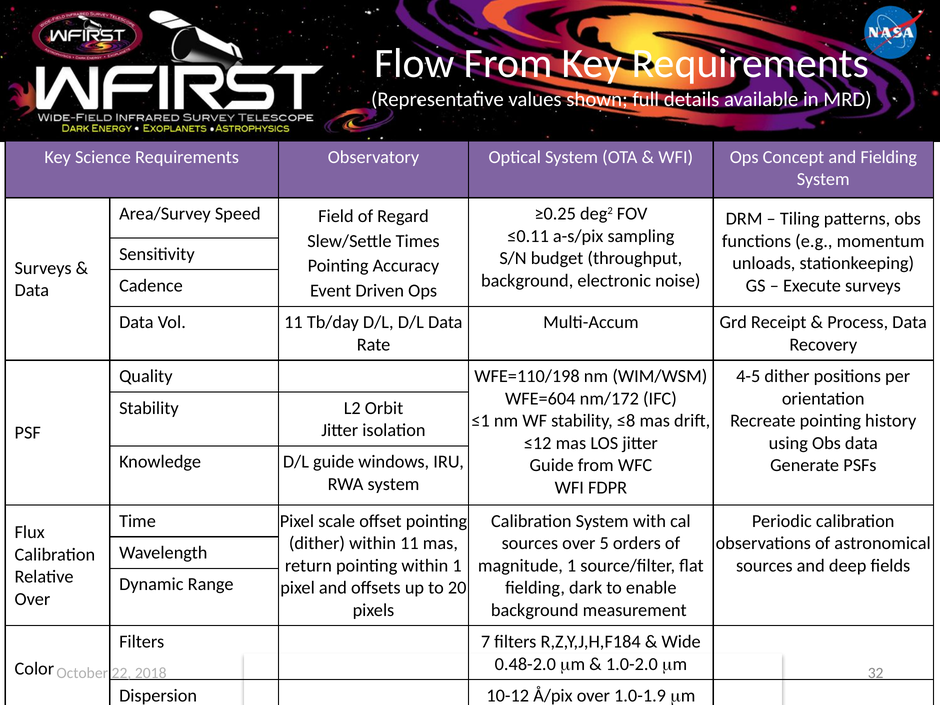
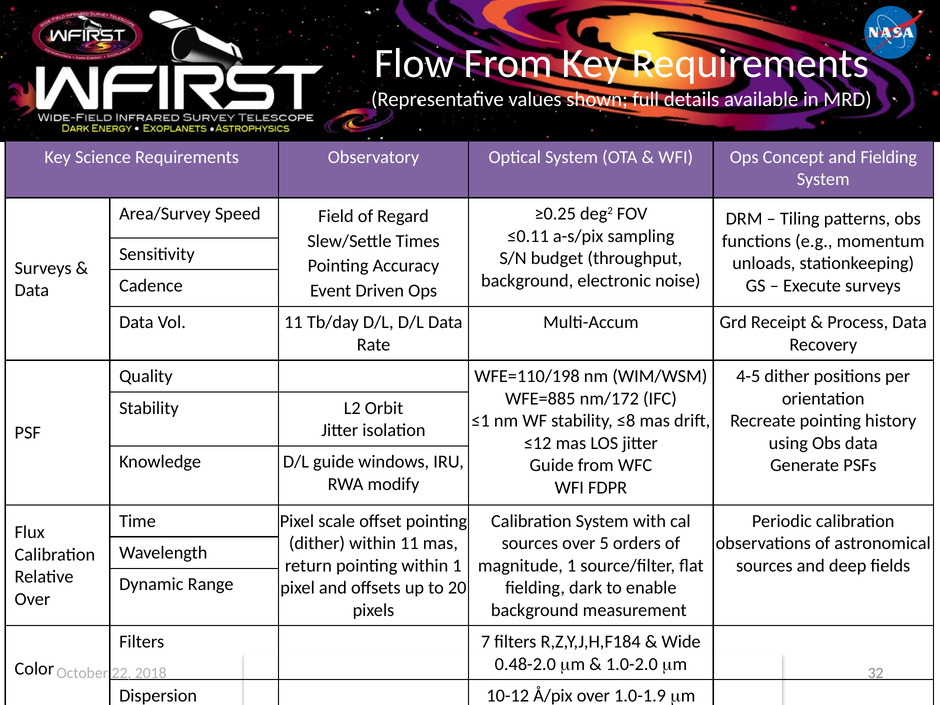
WFE=604: WFE=604 -> WFE=885 (540, 399)
RWA system: system -> modify (393, 484)
